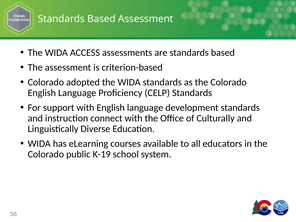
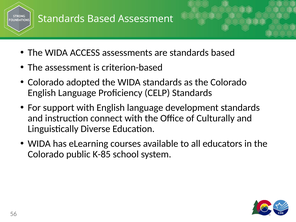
K-19: K-19 -> K-85 (102, 154)
